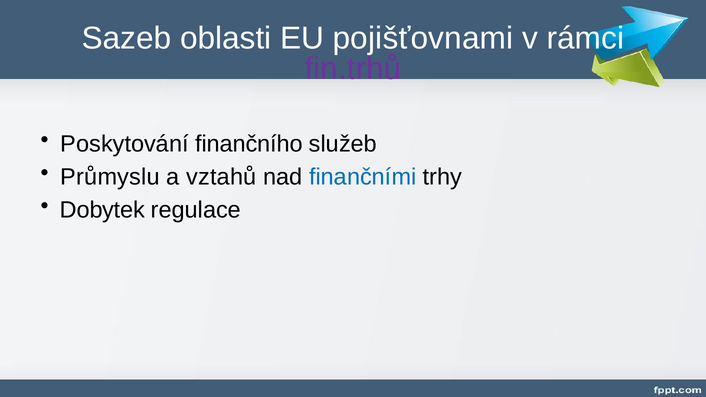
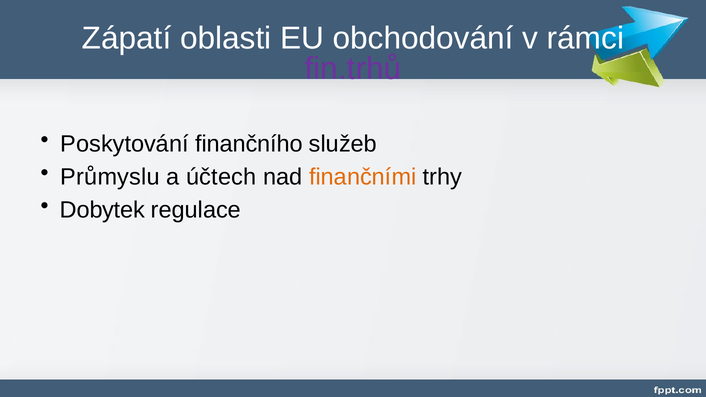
Sazeb: Sazeb -> Zápatí (127, 39)
pojišťovnami: pojišťovnami -> obchodování (423, 39)
vztahů: vztahů -> účtech (221, 177)
finančními colour: blue -> orange (363, 177)
